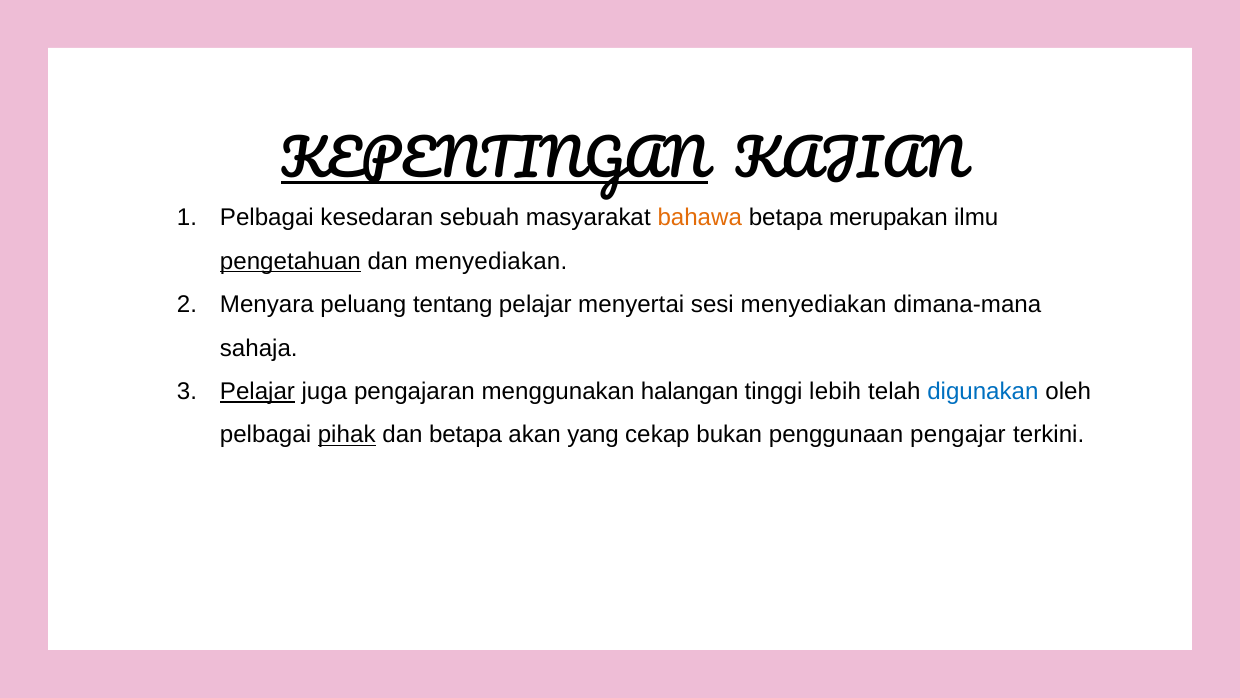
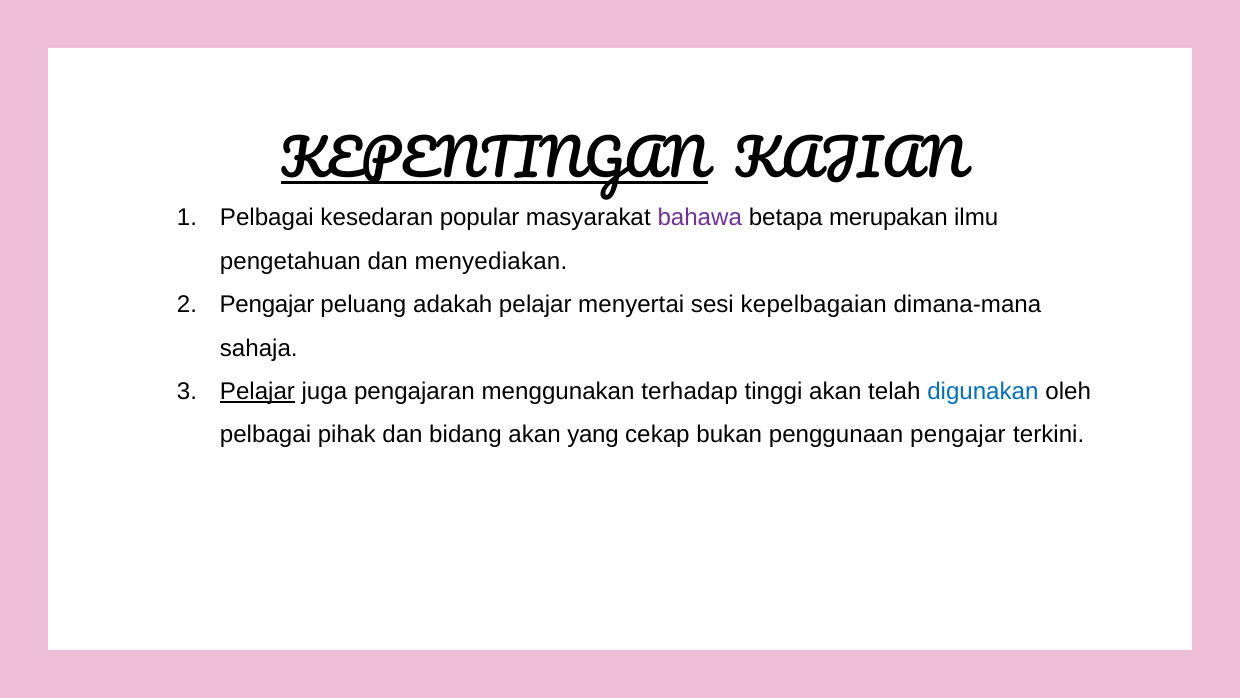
sebuah: sebuah -> popular (480, 218)
bahawa colour: orange -> purple (700, 218)
pengetahuan underline: present -> none (290, 261)
Menyara: Menyara -> Pengajar (267, 305)
tentang: tentang -> adakah (453, 305)
sesi menyediakan: menyediakan -> kepelbagaian (814, 305)
halangan: halangan -> terhadap (690, 391)
tinggi lebih: lebih -> akan (835, 391)
pihak underline: present -> none (347, 435)
dan betapa: betapa -> bidang (465, 435)
